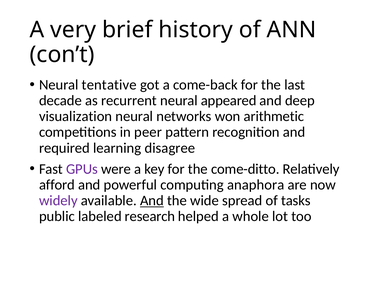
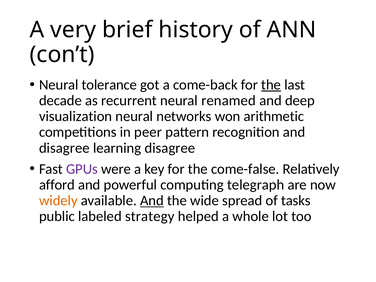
tentative: tentative -> tolerance (109, 85)
the underline: none -> present (271, 85)
appeared: appeared -> renamed (229, 101)
required: required -> disagree (64, 148)
come-ditto: come-ditto -> come-false (245, 169)
anaphora: anaphora -> telegraph (256, 185)
widely colour: purple -> orange (58, 201)
research: research -> strategy (150, 216)
